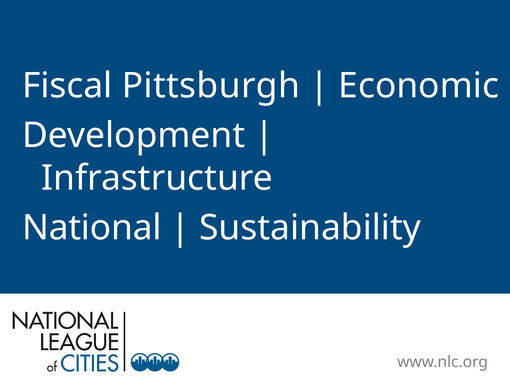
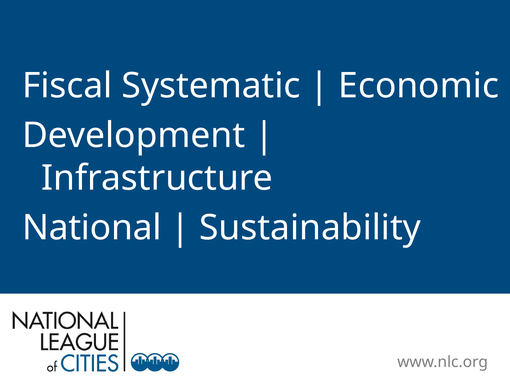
Pittsburgh: Pittsburgh -> Systematic (211, 86)
